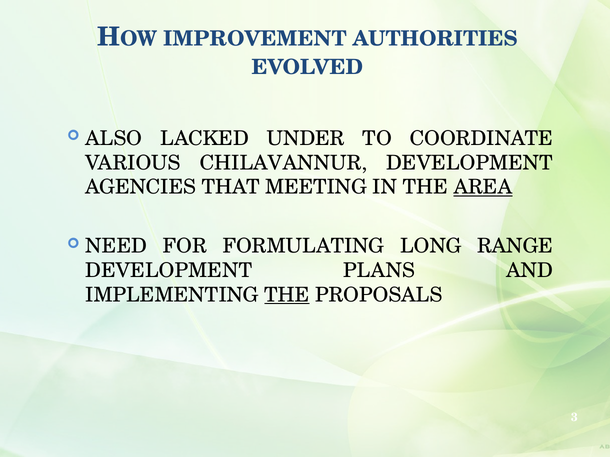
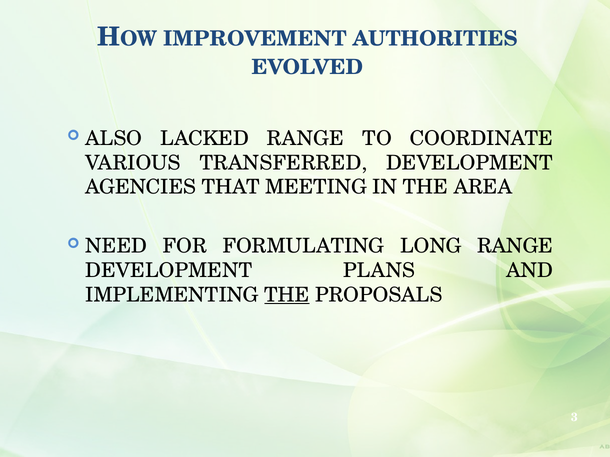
LACKED UNDER: UNDER -> RANGE (306, 139)
CHILAVANNUR: CHILAVANNUR -> TRANSFERRED (283, 163)
AREA underline: present -> none (483, 187)
